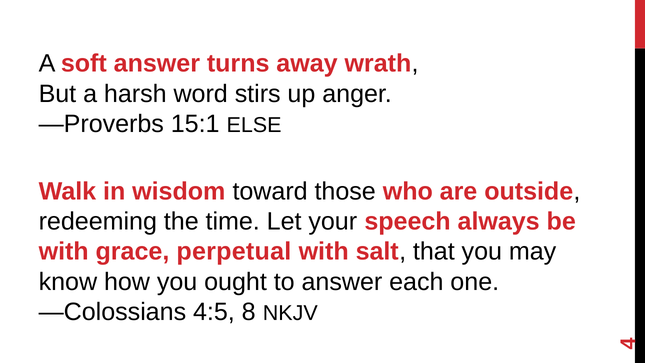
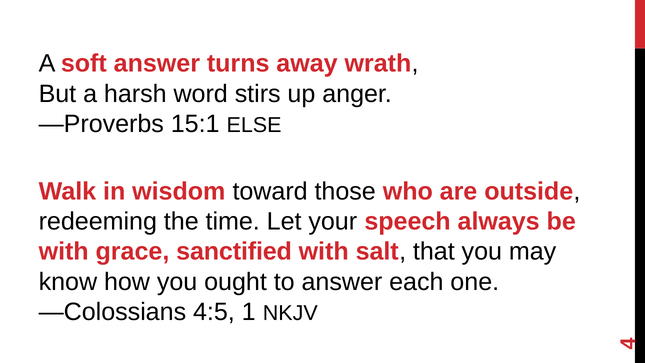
perpetual: perpetual -> sanctified (234, 251)
8: 8 -> 1 (249, 312)
